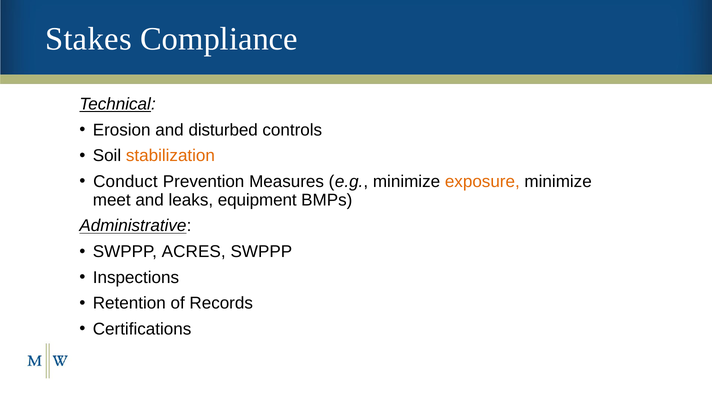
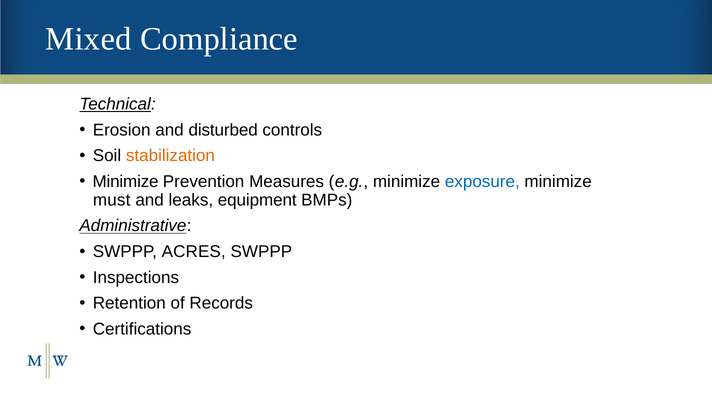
Stakes: Stakes -> Mixed (88, 39)
Conduct: Conduct -> Minimize (126, 182)
exposure colour: orange -> blue (482, 182)
meet: meet -> must (112, 200)
